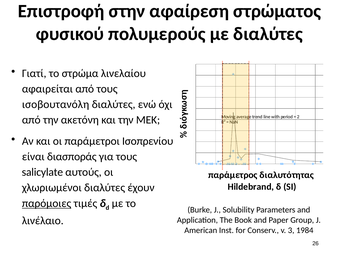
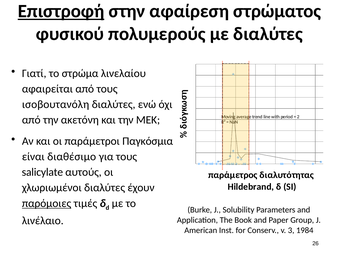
Επιστροφή underline: none -> present (61, 11)
Ισοπρενίου: Ισοπρενίου -> Παγκόσμια (148, 141)
διασποράς: διασποράς -> διαθέσιμο (72, 156)
